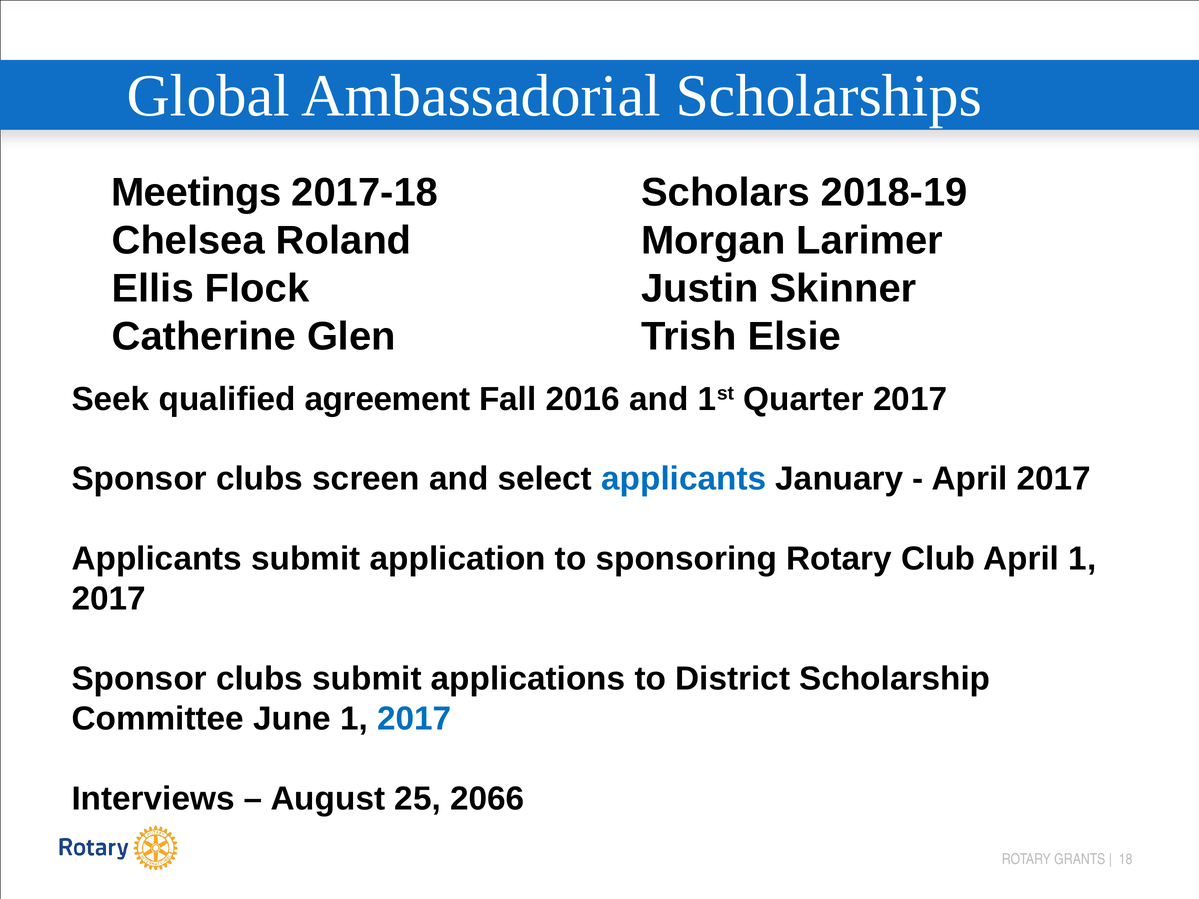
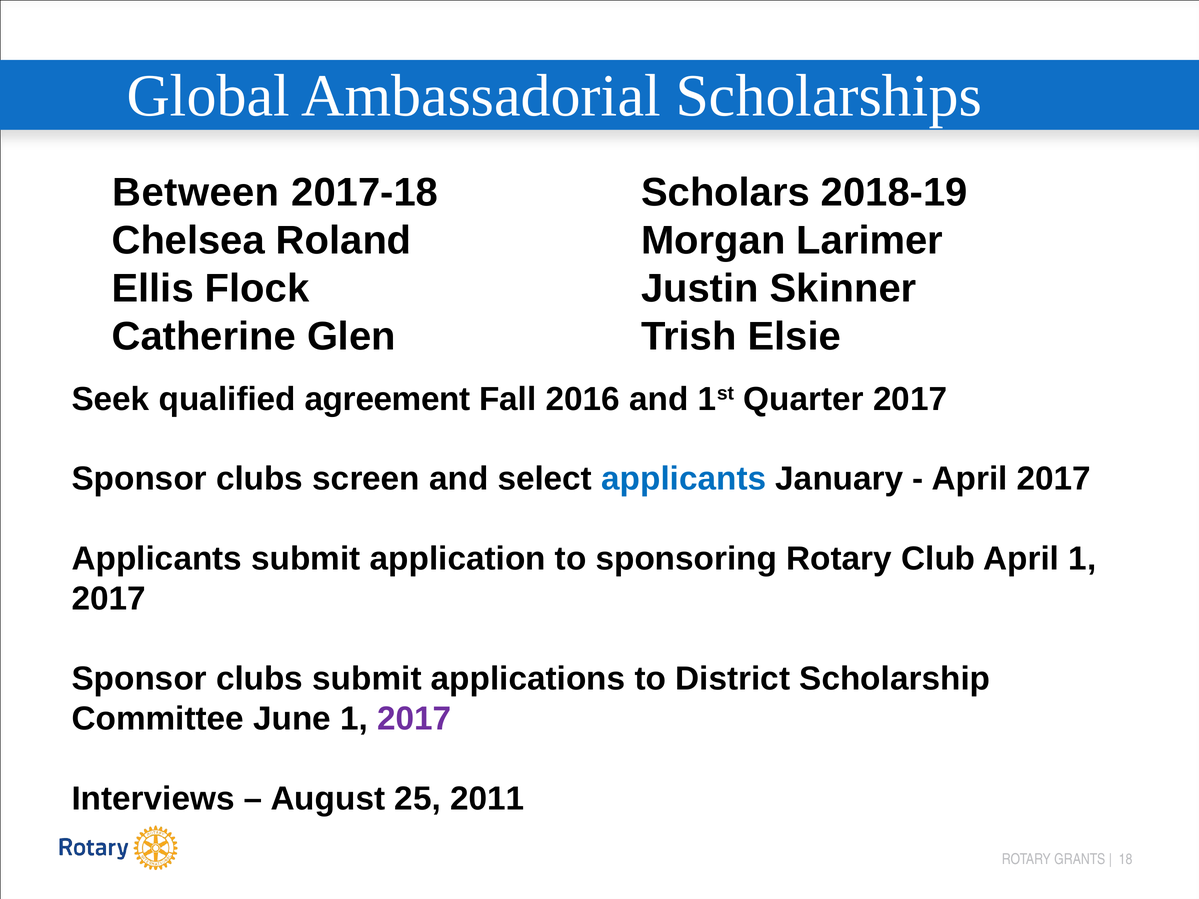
Meetings: Meetings -> Between (196, 193)
2017 colour: blue -> purple (414, 719)
2066: 2066 -> 2011 (487, 799)
